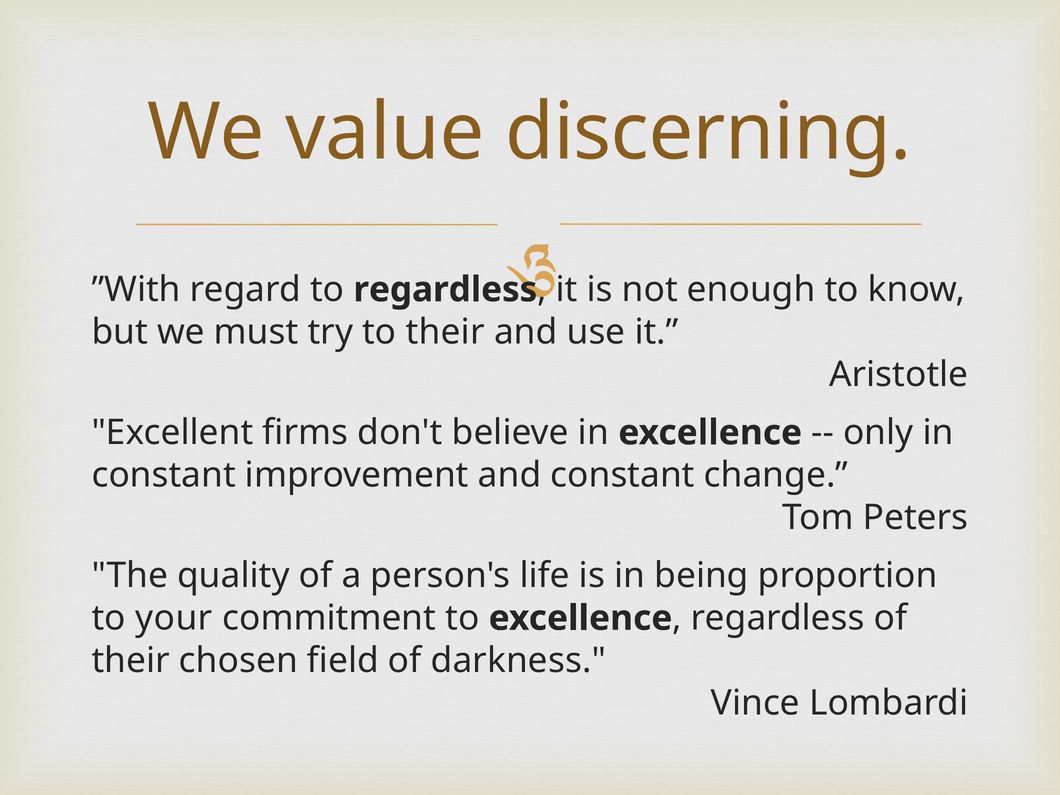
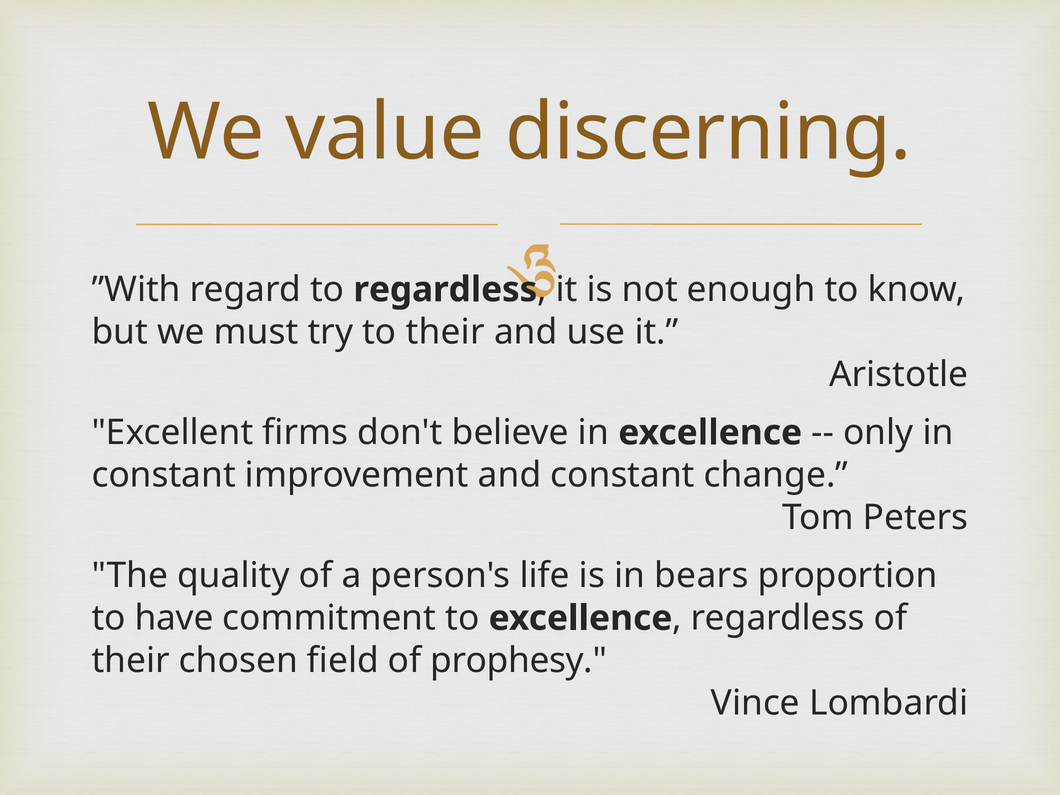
being: being -> bears (701, 576)
your: your -> have (174, 618)
darkness: darkness -> prophesy (519, 661)
